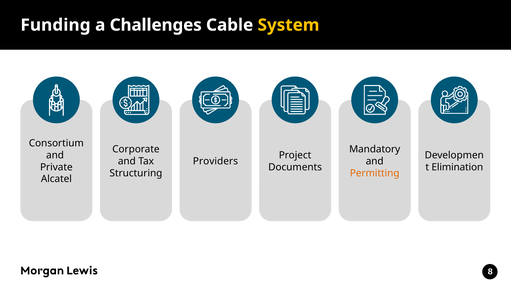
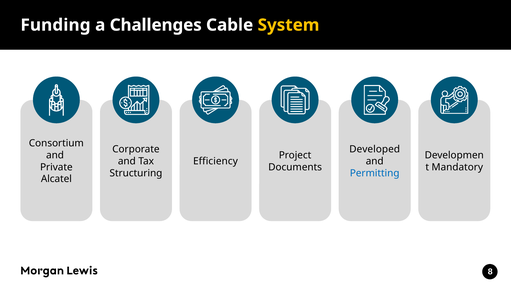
Mandatory: Mandatory -> Developed (375, 149)
Providers: Providers -> Efficiency (215, 161)
Elimination: Elimination -> Mandatory (457, 167)
Permitting colour: orange -> blue (375, 173)
